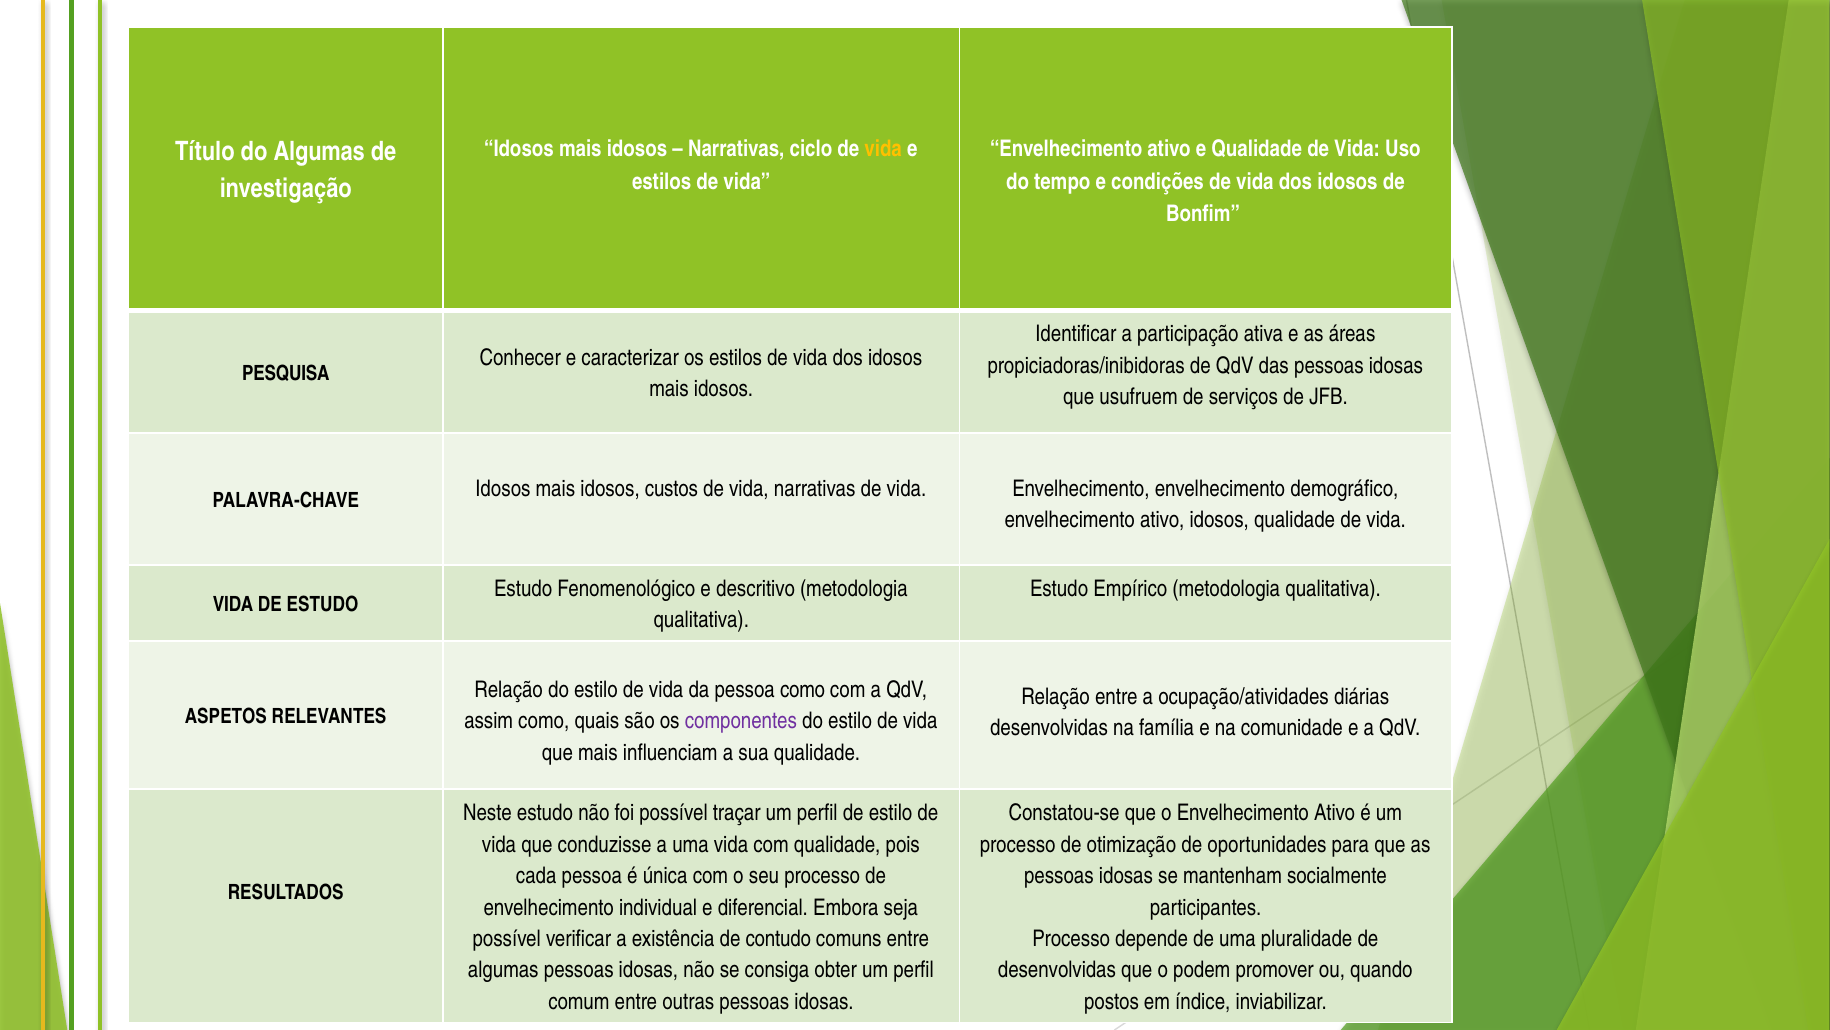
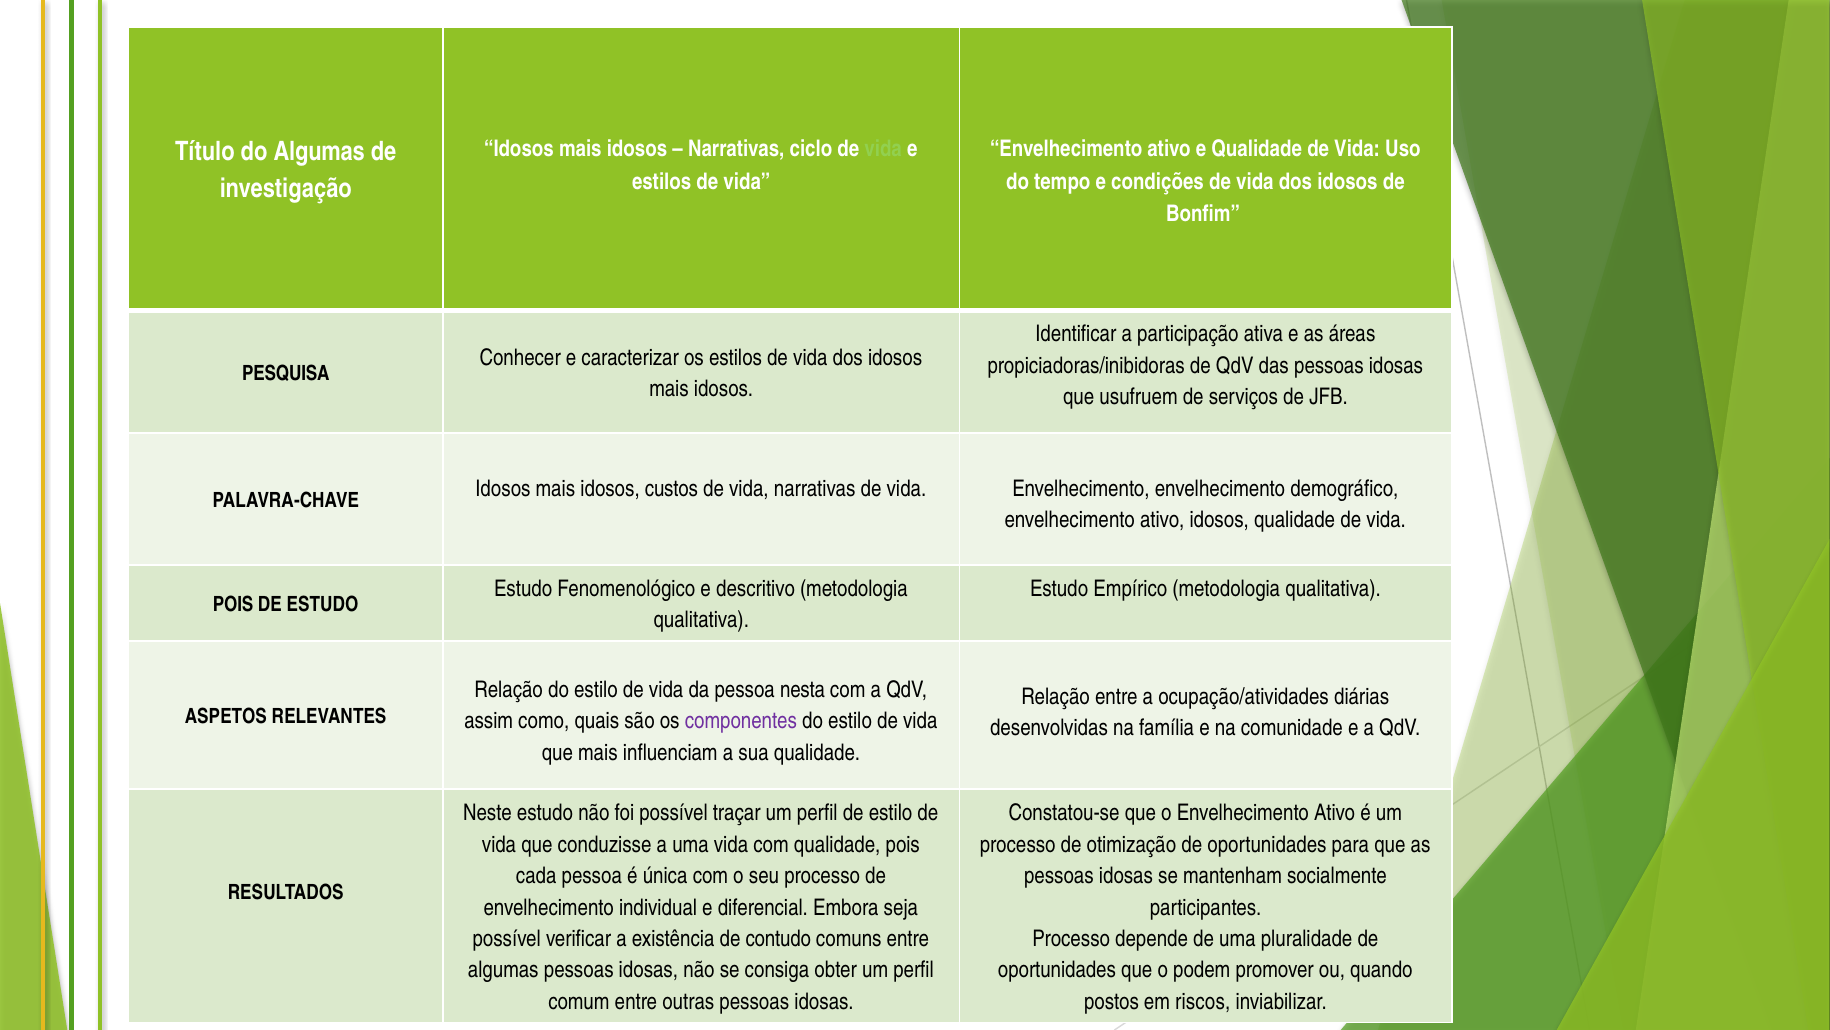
vida colour: yellow -> light green (883, 149)
VIDA: VIDA -> POIS (233, 604)
pessoa como: como -> nesta (803, 690)
desenvolvidas: desenvolvidas -> oportunidades (1057, 970)
índice: índice -> riscos (1203, 1001)
